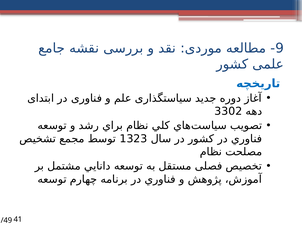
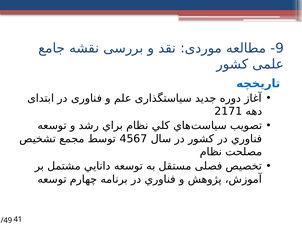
3302: 3302 -> 2171 (228, 112)
1323: 1323 -> 4567 (133, 139)
